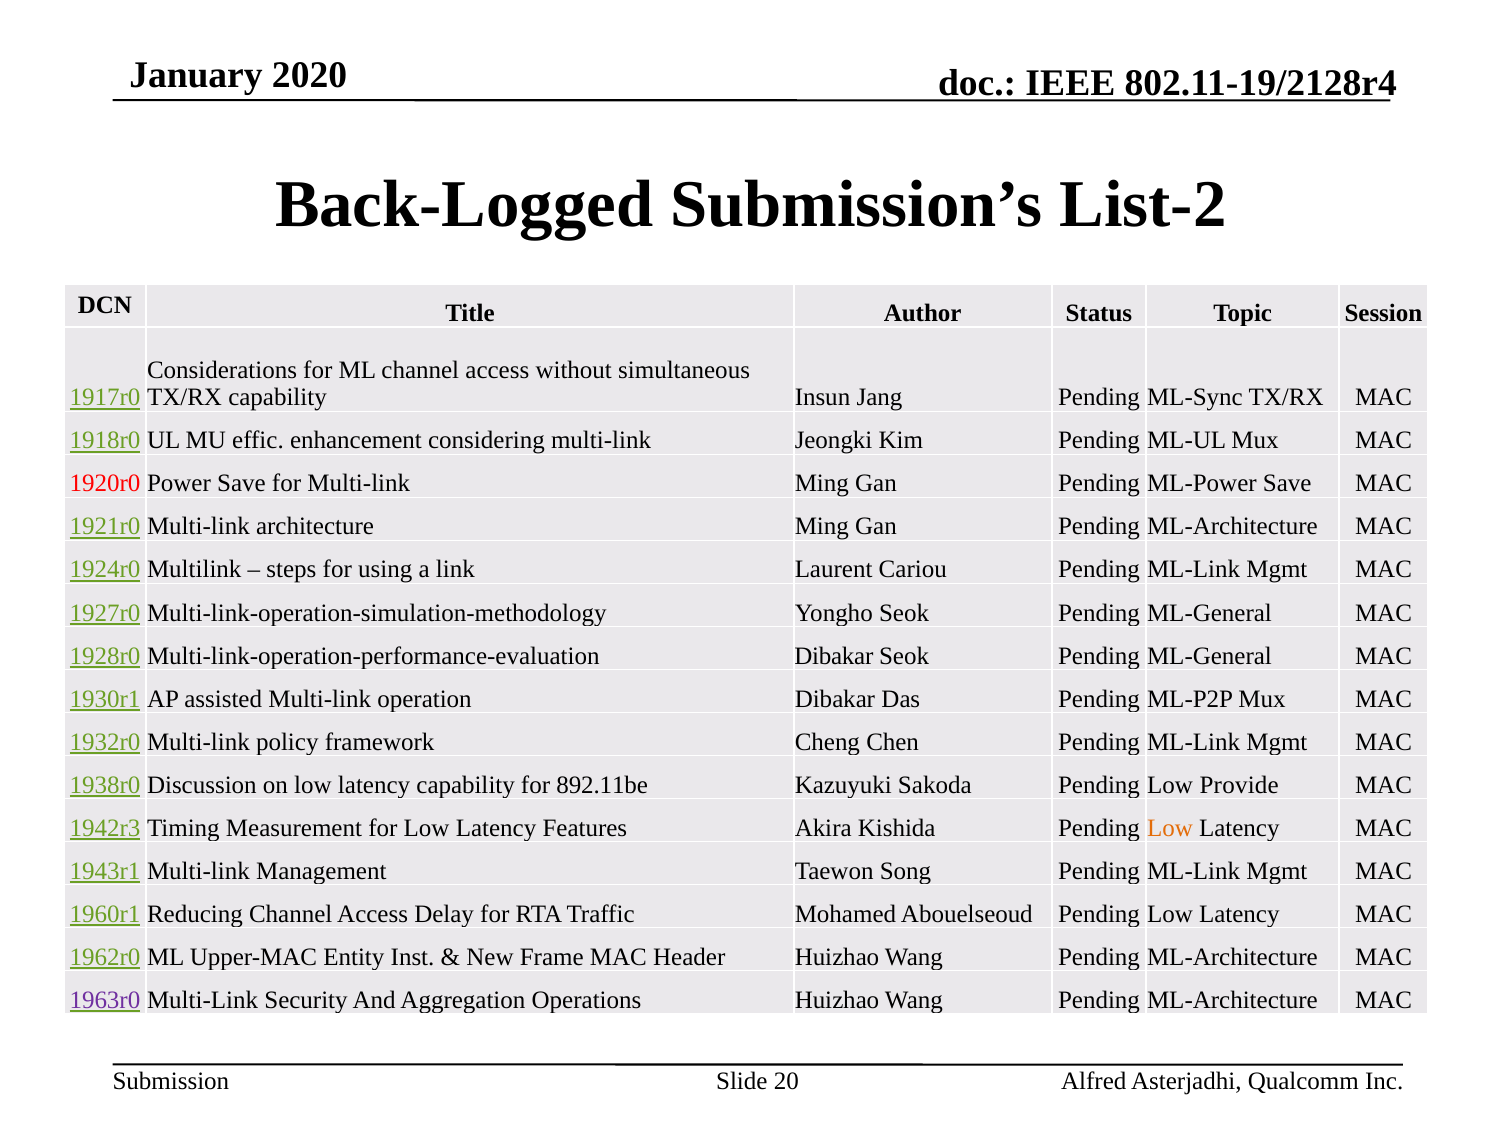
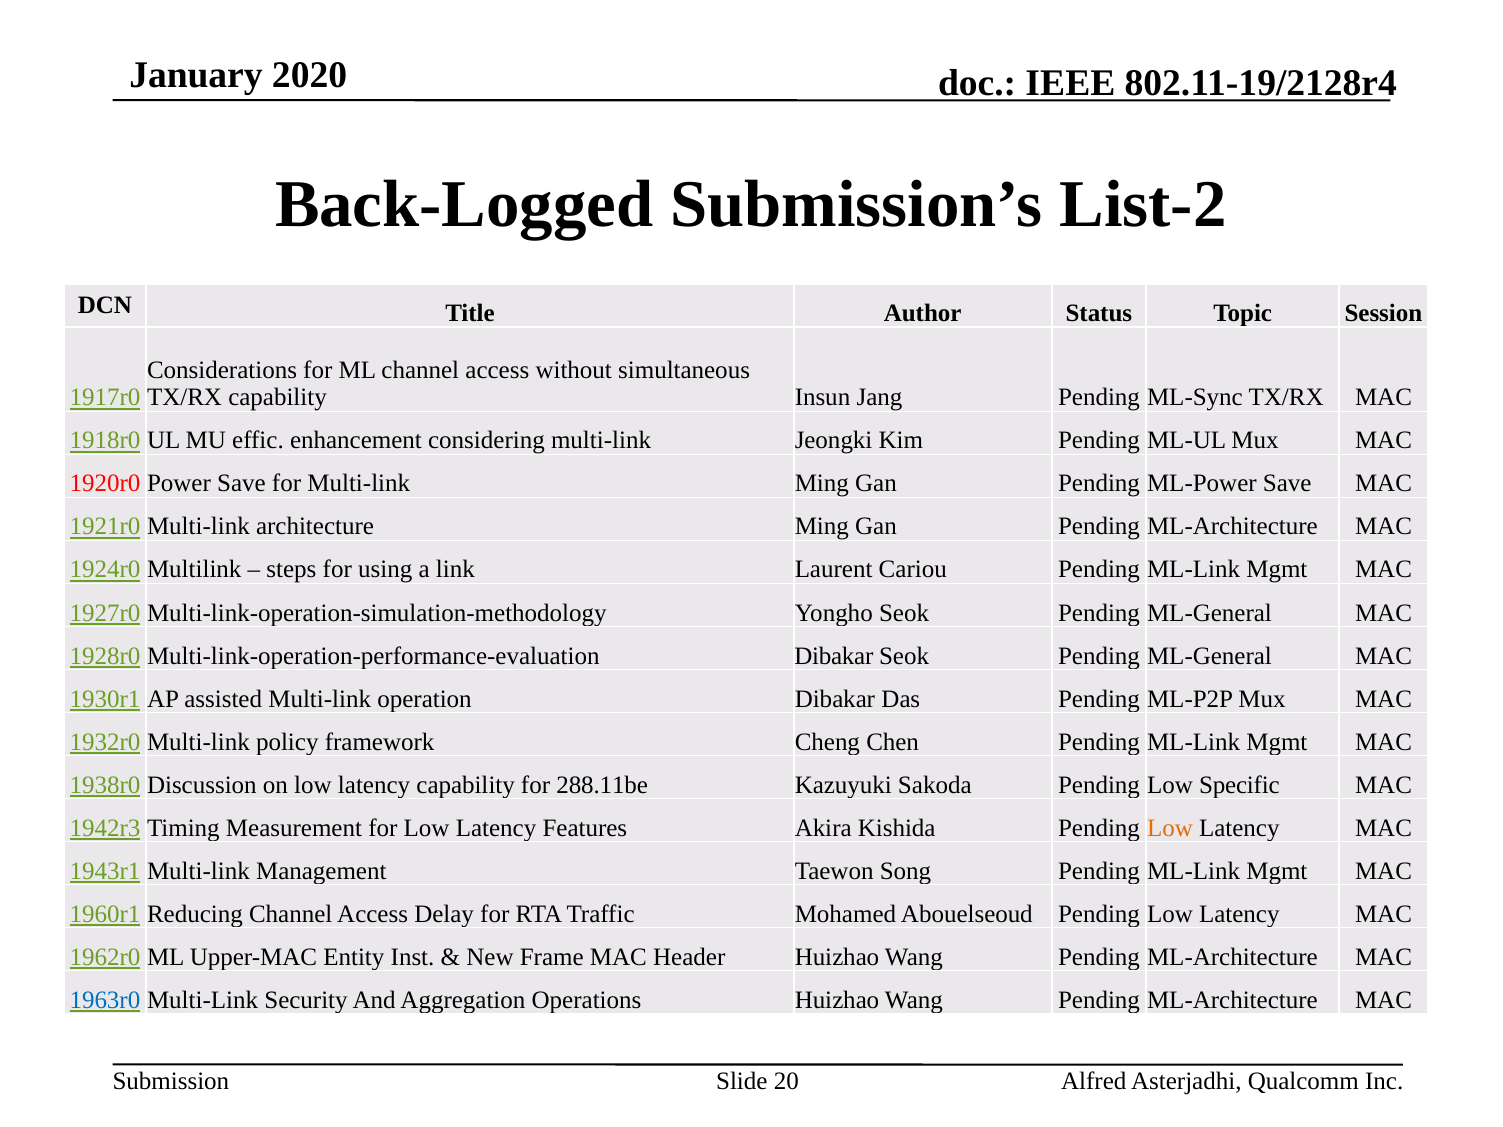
892.11be: 892.11be -> 288.11be (602, 785)
Provide: Provide -> Specific (1239, 785)
1963r0 colour: purple -> blue (105, 1000)
